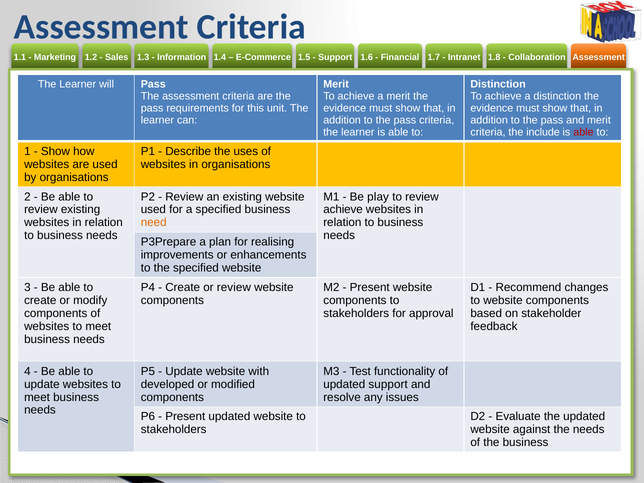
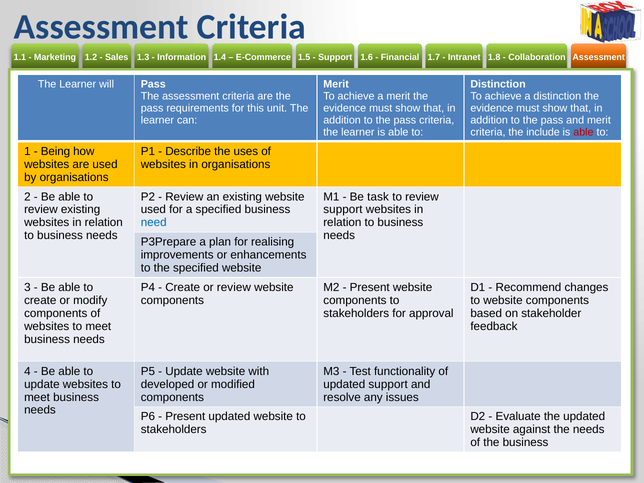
Show: Show -> Being (55, 151)
play: play -> task (378, 197)
achieve: achieve -> support (343, 210)
need colour: orange -> blue (154, 223)
